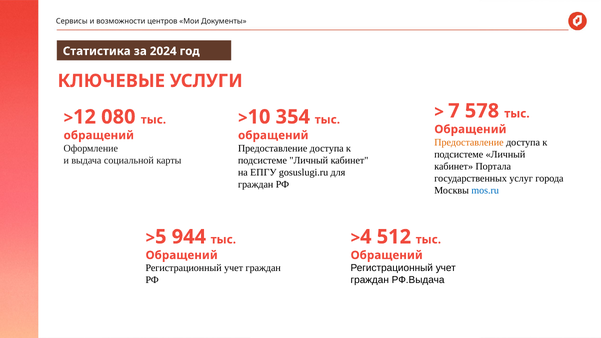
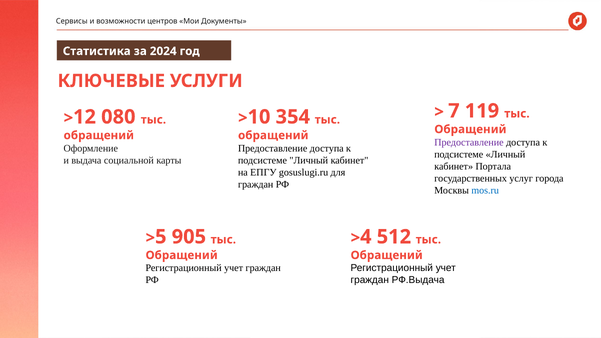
578: 578 -> 119 (482, 111)
Предоставление colour: orange -> purple (469, 142)
944: 944 -> 905 (189, 237)
